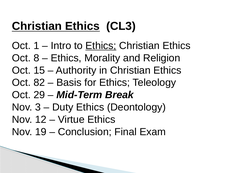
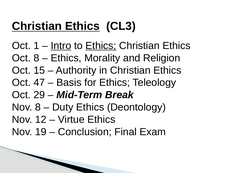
Intro underline: none -> present (61, 46)
82: 82 -> 47 (39, 83)
Nov 3: 3 -> 8 (38, 107)
